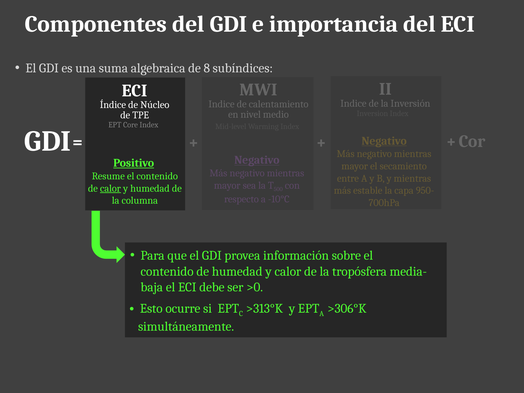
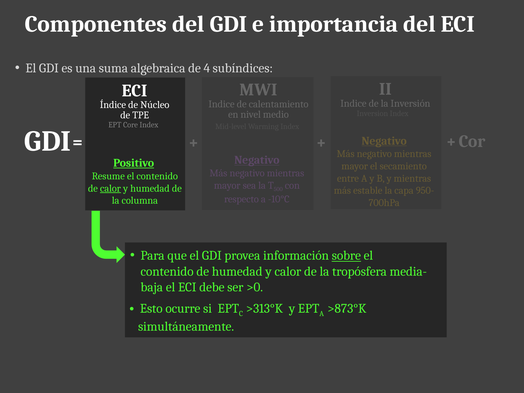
8: 8 -> 4 (207, 68)
sobre underline: none -> present (346, 256)
>306°K: >306°K -> >873°K (347, 309)
